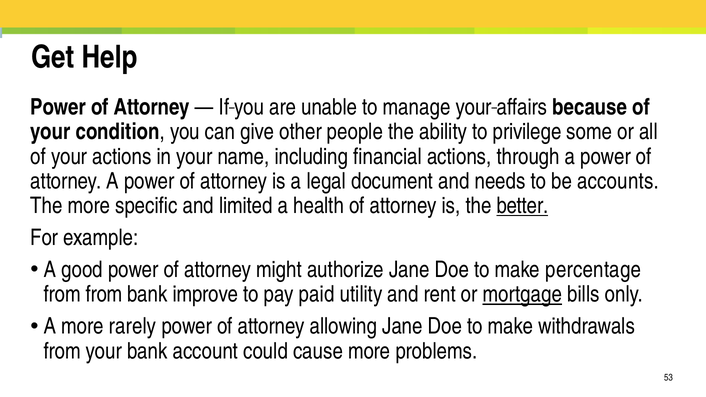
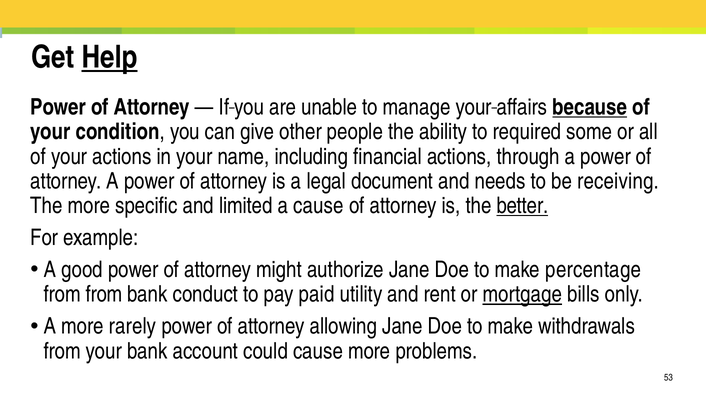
Help underline: none -> present (110, 57)
because underline: none -> present (590, 107)
privilege: privilege -> required (527, 132)
accounts: accounts -> receiving (618, 181)
a health: health -> cause (319, 206)
improve: improve -> conduct (205, 294)
